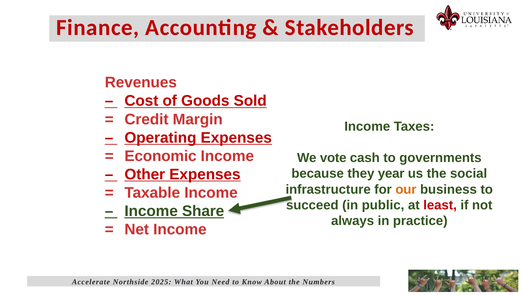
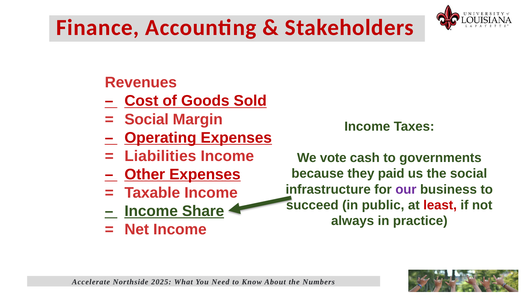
Credit: Credit -> Social (147, 119)
Economic: Economic -> Liabilities (160, 156)
year: year -> paid (391, 174)
our colour: orange -> purple (406, 189)
